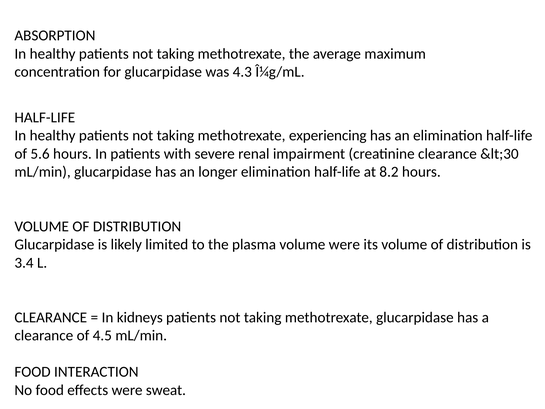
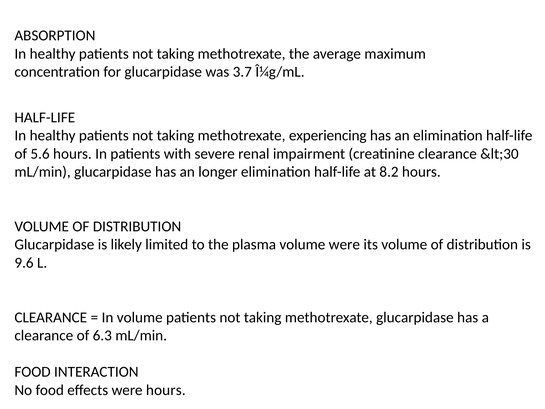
4.3: 4.3 -> 3.7 (242, 72)
3.4: 3.4 -> 9.6 (24, 263)
In kidneys: kidneys -> volume (140, 317)
4.5: 4.5 -> 6.3 (102, 335)
were sweat: sweat -> hours (166, 390)
